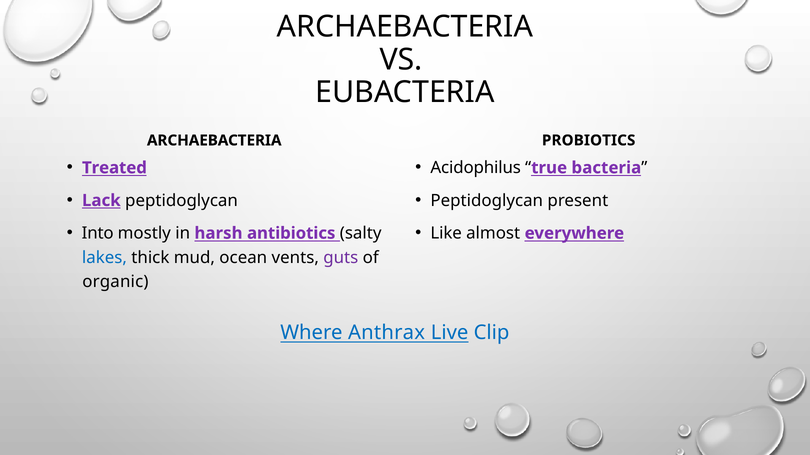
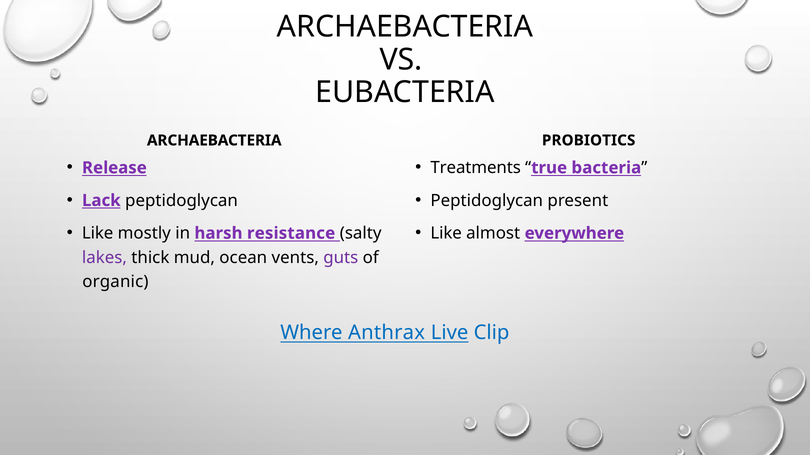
Treated: Treated -> Release (114, 168)
Acidophilus: Acidophilus -> Treatments (476, 168)
Into: Into -> Like (98, 234)
antibiotics: antibiotics -> resistance (291, 234)
lakes colour: blue -> purple (104, 258)
